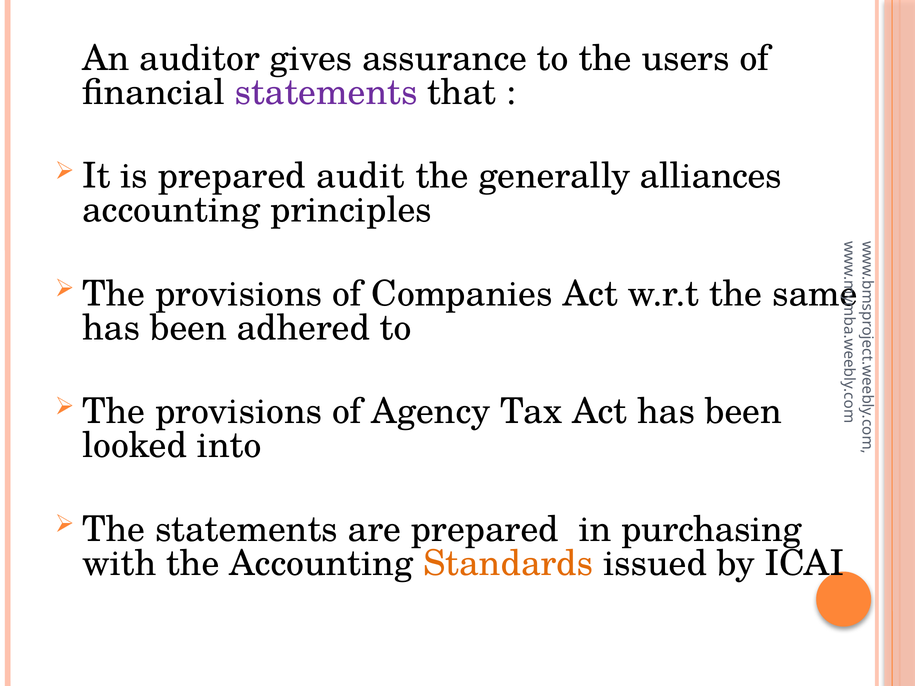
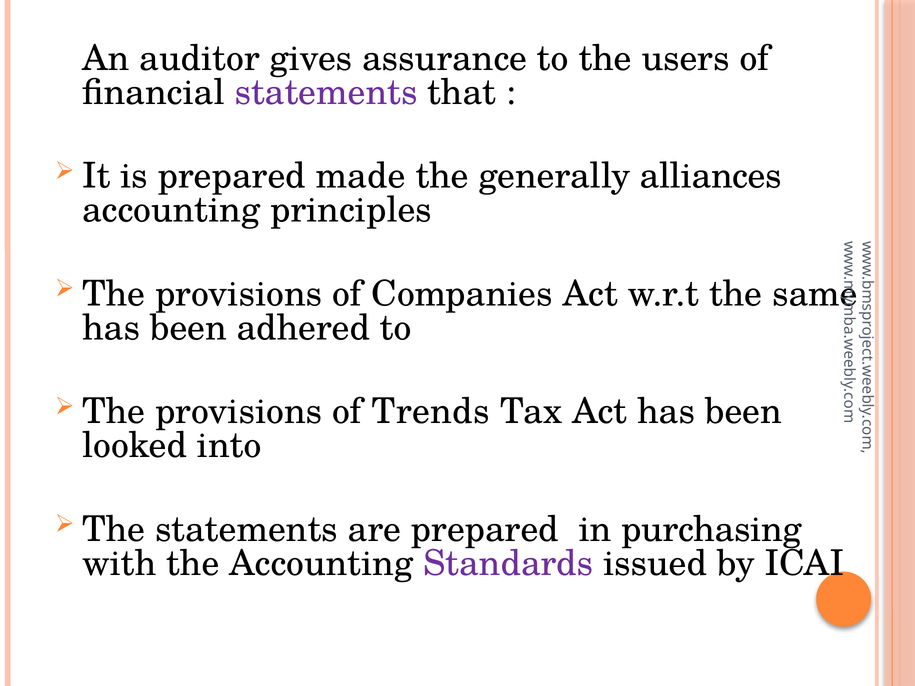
audit: audit -> made (361, 176)
Agency: Agency -> Trends (431, 412)
Standards colour: orange -> purple (508, 564)
